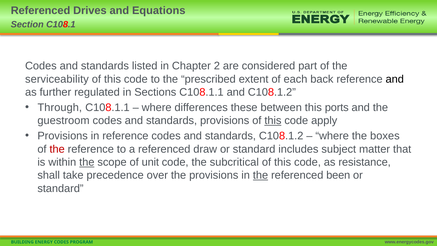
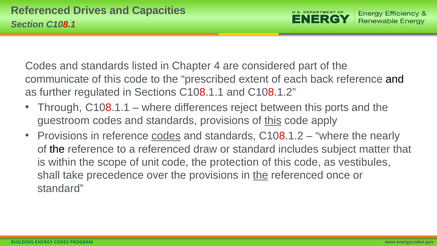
Equations: Equations -> Capacities (159, 11)
2: 2 -> 4 (217, 66)
serviceability: serviceability -> communicate (57, 79)
these: these -> reject (244, 107)
codes underline: none -> present (166, 136)
boxes: boxes -> nearly (385, 136)
the colour: red -> black (57, 149)
the underline: present -> none (87, 162)
subcritical: subcritical -> protection (234, 162)
resistance: resistance -> vestibules (365, 162)
been: been -> once (338, 175)
